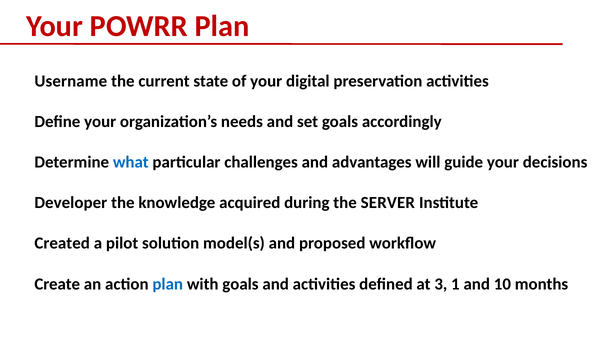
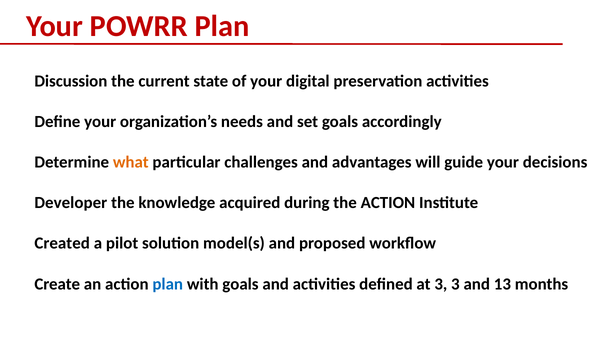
Username: Username -> Discussion (71, 81)
what colour: blue -> orange (131, 162)
the SERVER: SERVER -> ACTION (388, 203)
3 1: 1 -> 3 (455, 284)
10: 10 -> 13 (502, 284)
